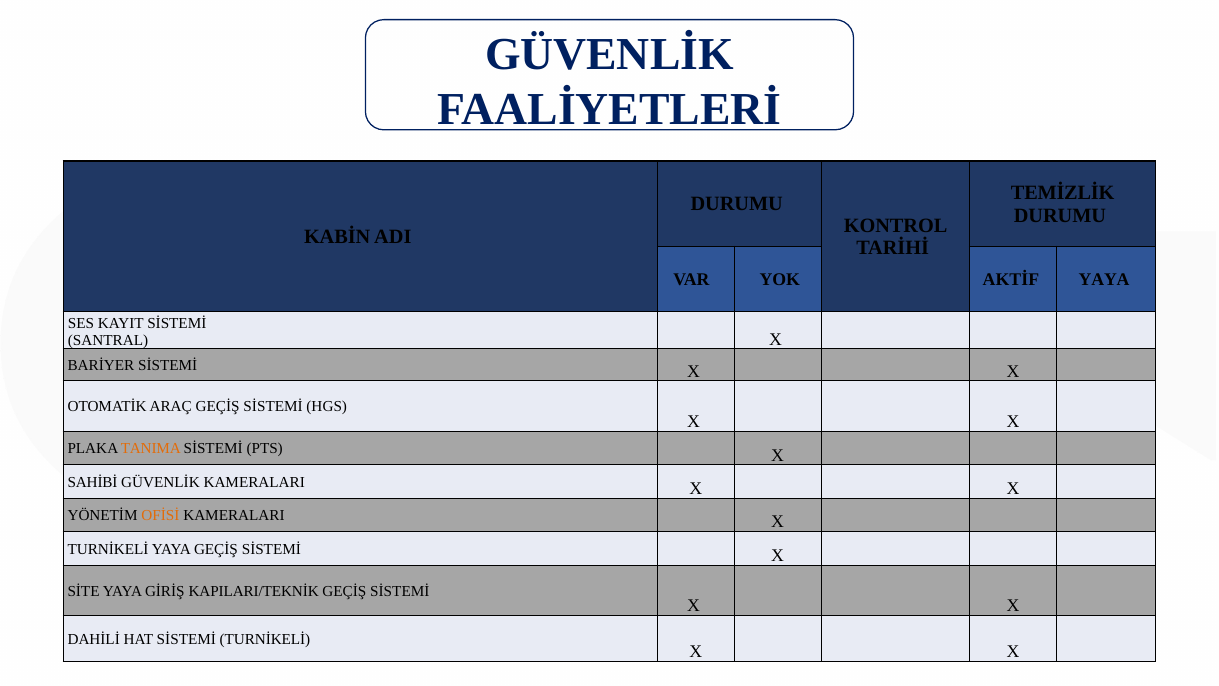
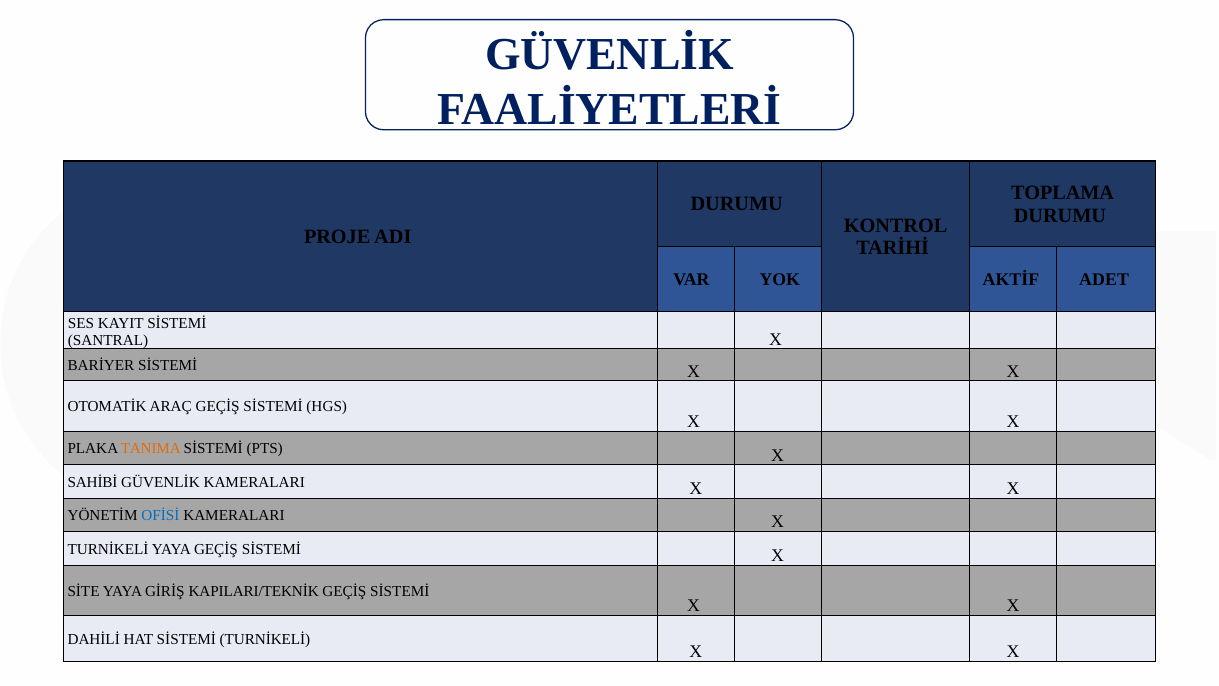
TEMİZLİK: TEMİZLİK -> TOPLAMA (1063, 193)
KABİN: KABİN -> PROJE (337, 237)
AKTİF YAYA: YAYA -> ADET (1104, 279)
OFİSİ colour: orange -> blue (160, 515)
